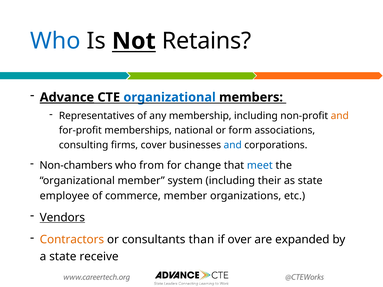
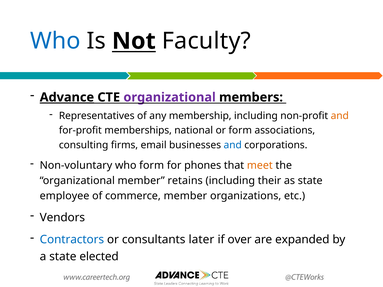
Retains: Retains -> Faculty (206, 41)
organizational colour: blue -> purple (170, 97)
cover: cover -> email (154, 145)
Non-chambers: Non-chambers -> Non-voluntary (76, 165)
who from: from -> form (152, 165)
change: change -> phones (203, 165)
meet colour: blue -> orange (260, 165)
system: system -> retains (185, 181)
Vendors underline: present -> none (62, 218)
Contractors colour: orange -> blue (72, 240)
than: than -> later (201, 240)
receive: receive -> elected (99, 257)
